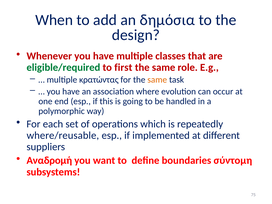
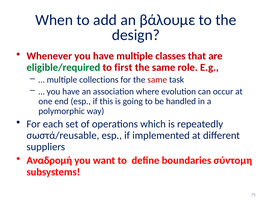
δημόσια: δημόσια -> βάλουμε (167, 20)
κρατώντας: κρατώντας -> collections (99, 80)
same colour: orange -> red (157, 80)
where/reusable: where/reusable -> σωστά/reusable (63, 135)
